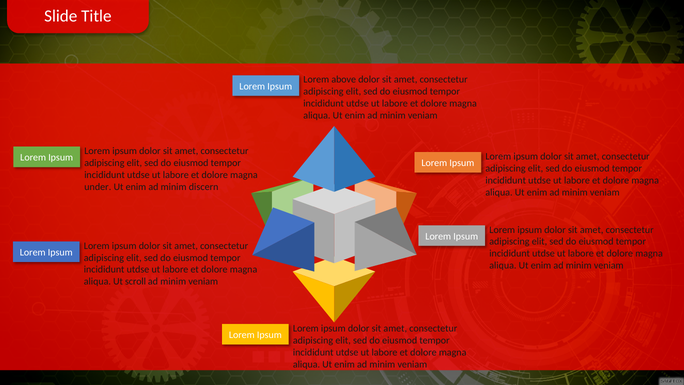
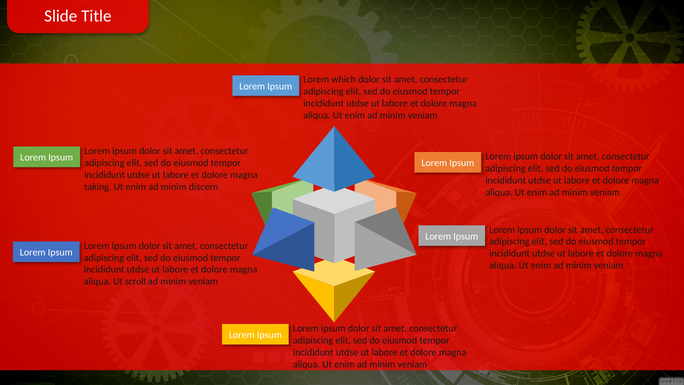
above: above -> which (344, 80)
under: under -> taking (98, 187)
